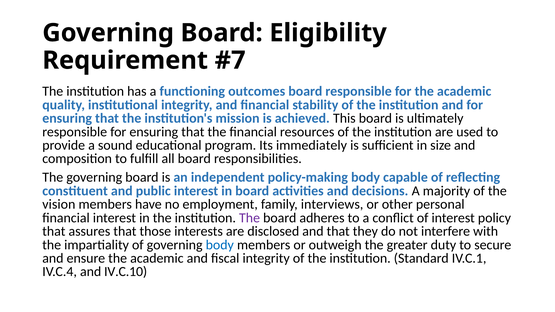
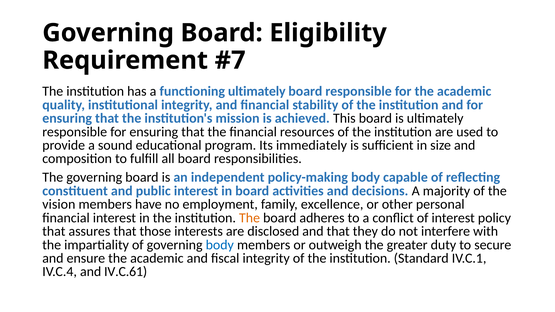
functioning outcomes: outcomes -> ultimately (257, 91)
interviews: interviews -> excellence (332, 204)
The colour: purple -> orange (250, 218)
IV.C.10: IV.C.10 -> IV.C.61 (126, 272)
